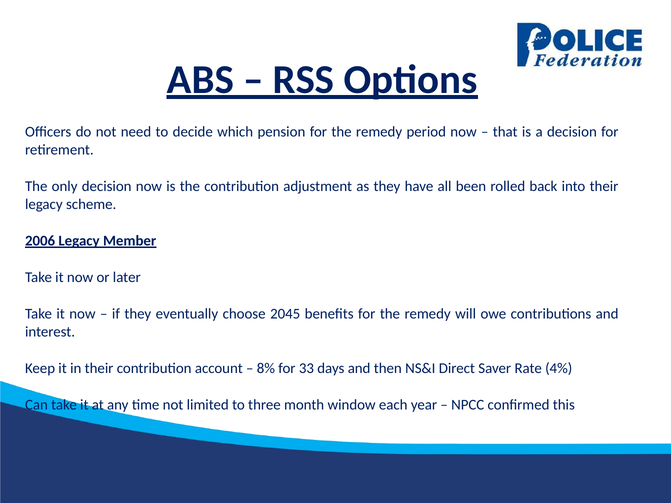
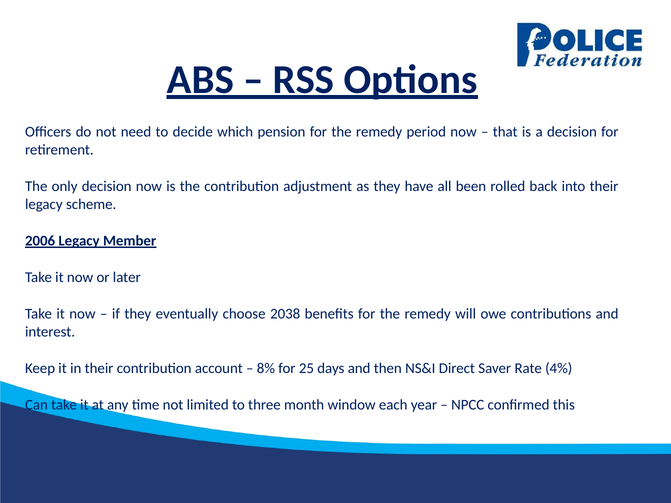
2045: 2045 -> 2038 (285, 314)
33: 33 -> 25 (306, 369)
